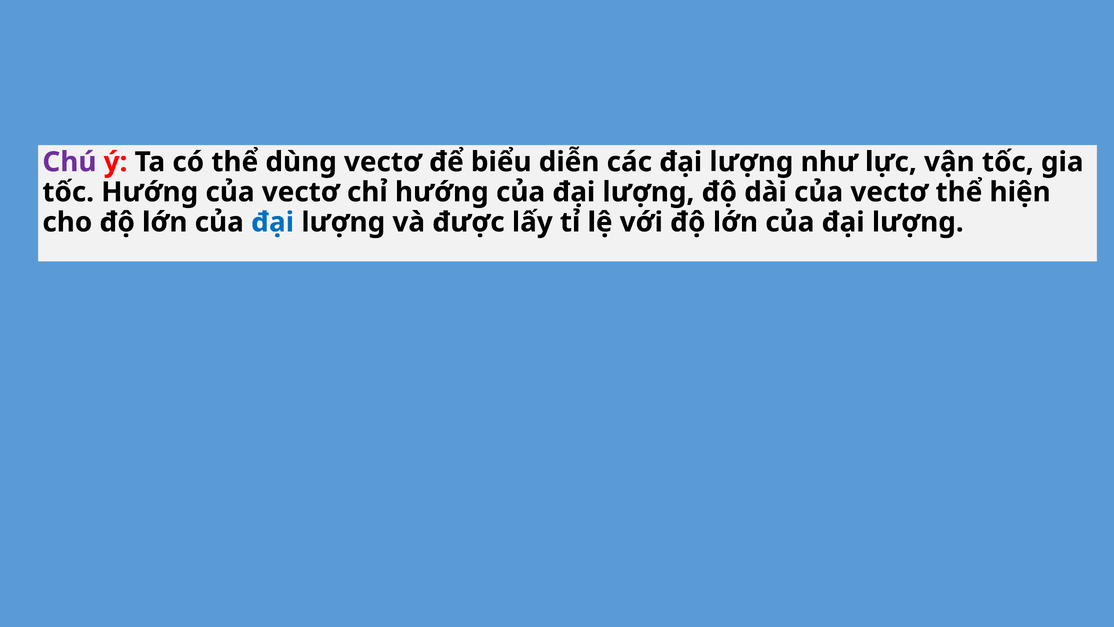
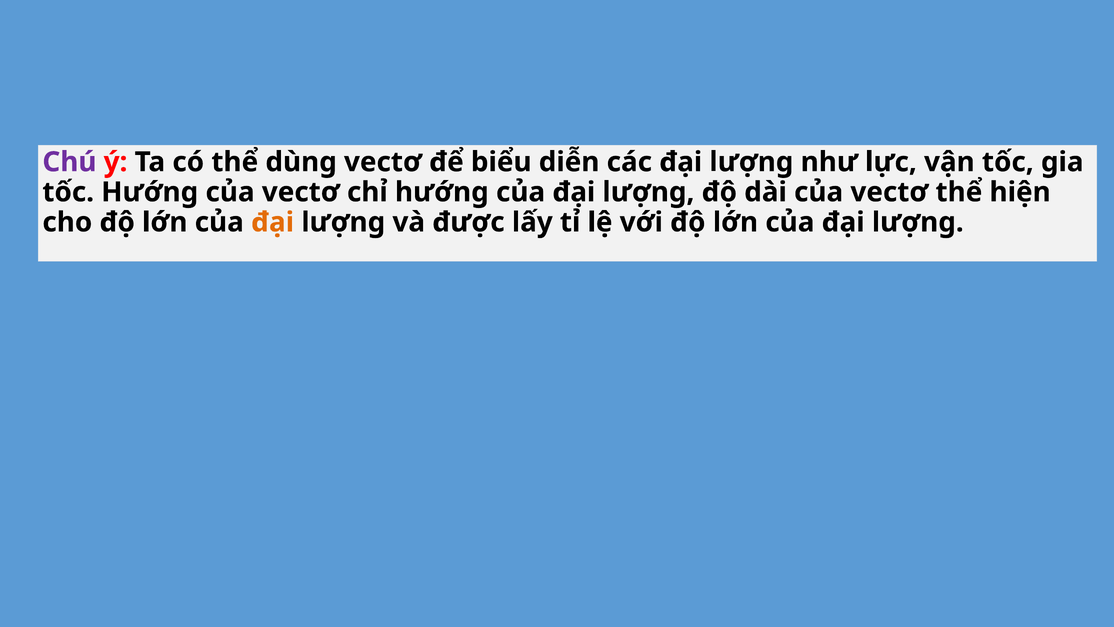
đại colour: blue -> orange (273, 222)
